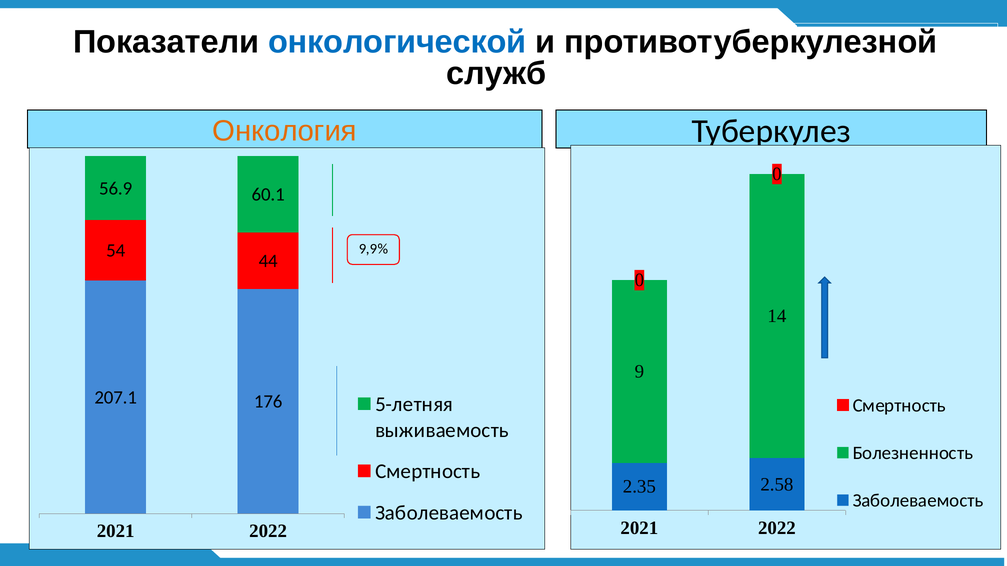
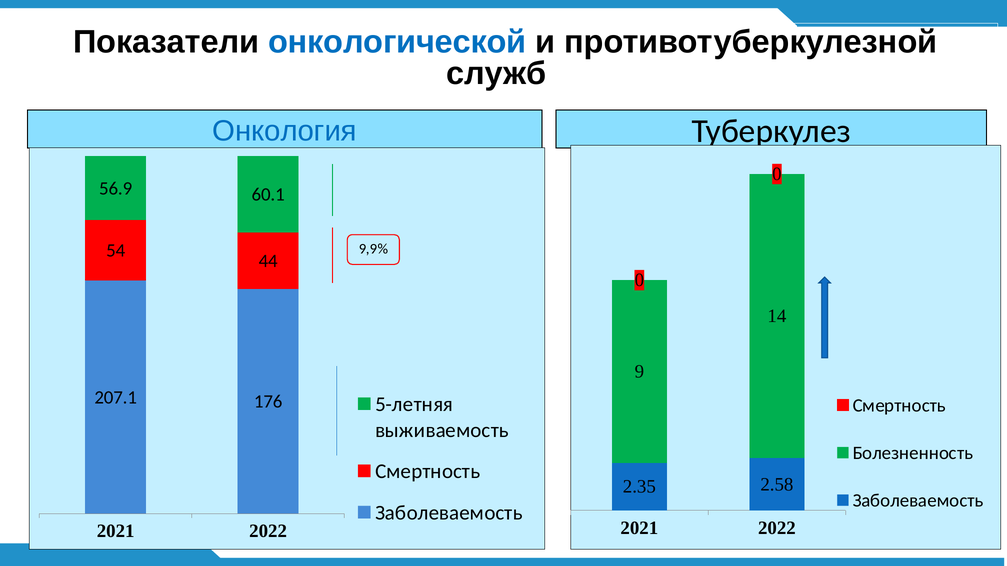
Онкология colour: orange -> blue (285, 131)
